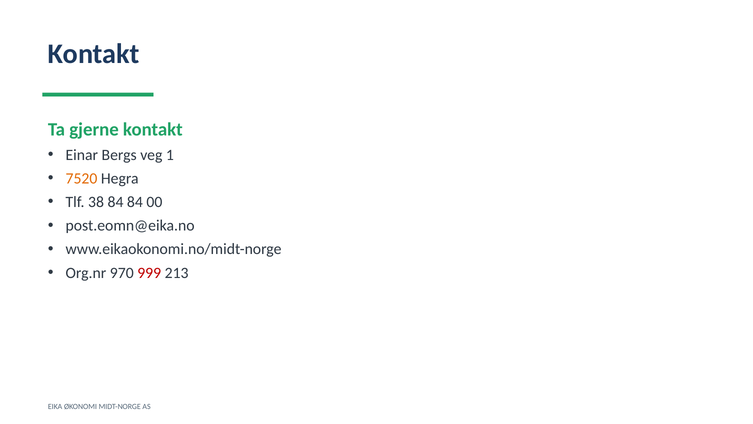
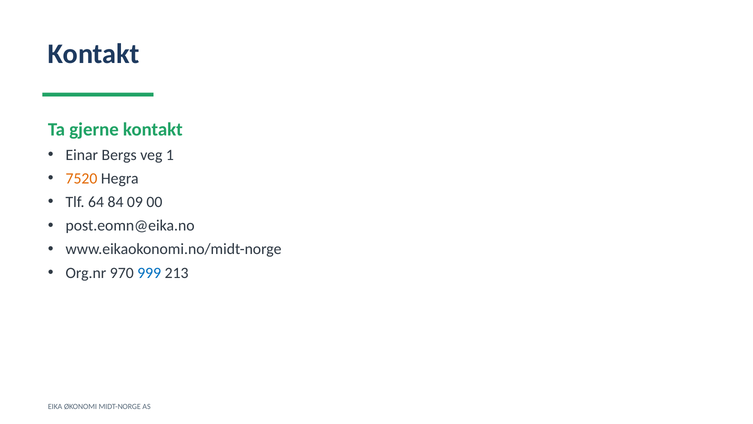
38: 38 -> 64 (96, 202)
84 84: 84 -> 09 (135, 202)
999 colour: red -> blue (149, 273)
